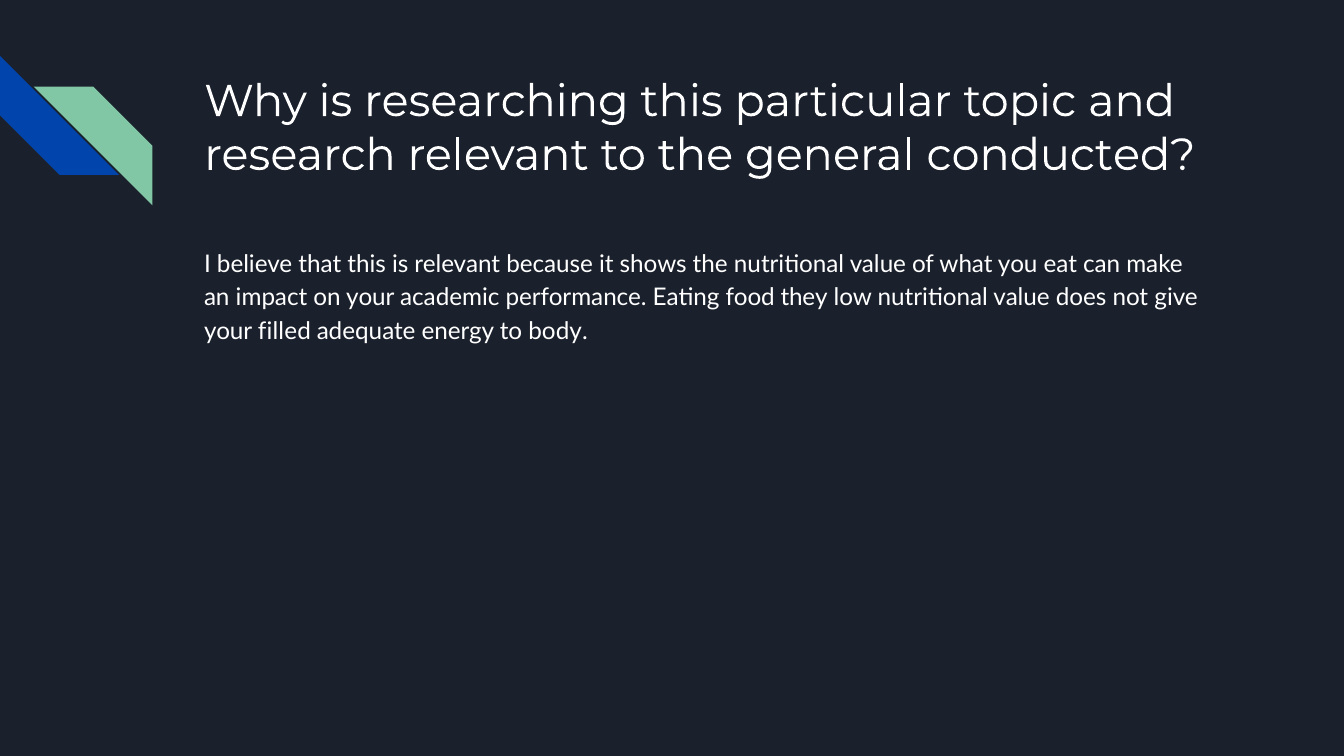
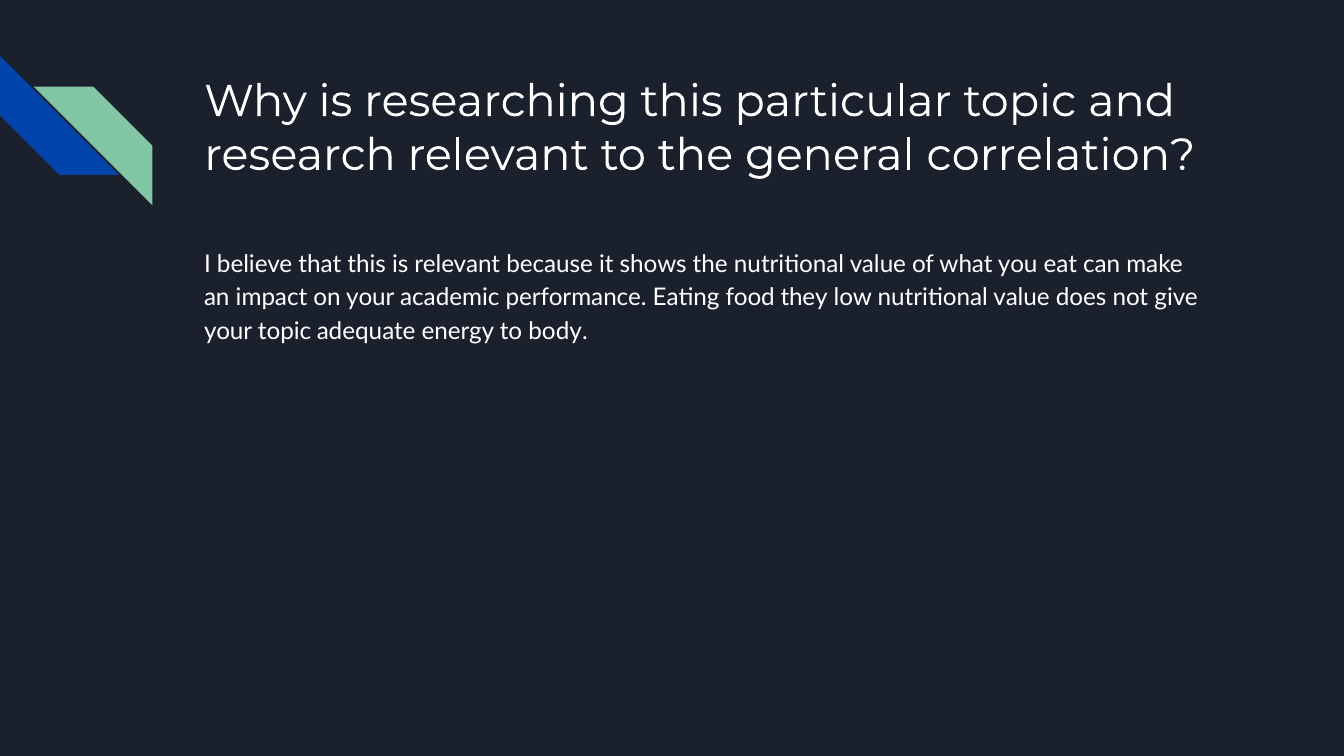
conducted: conducted -> correlation (1061, 155)
your filled: filled -> topic (285, 331)
